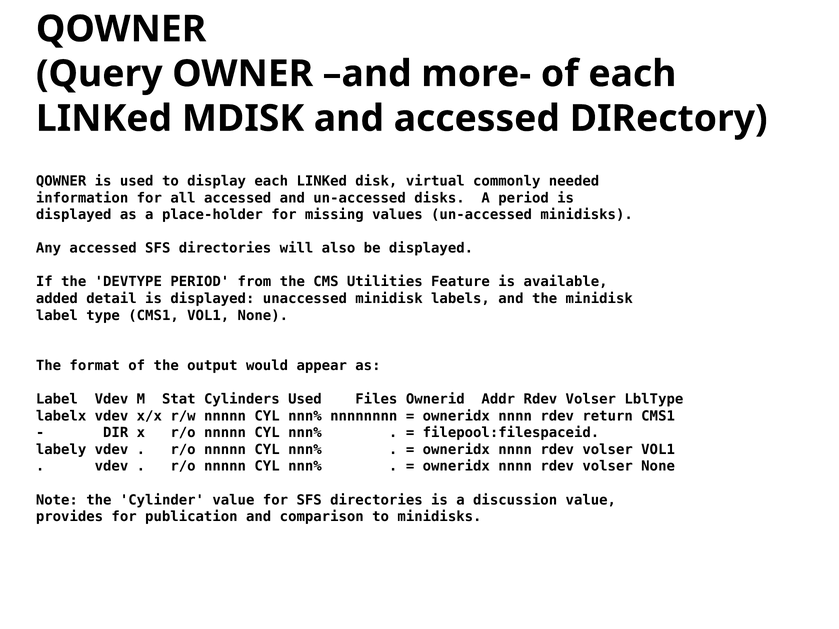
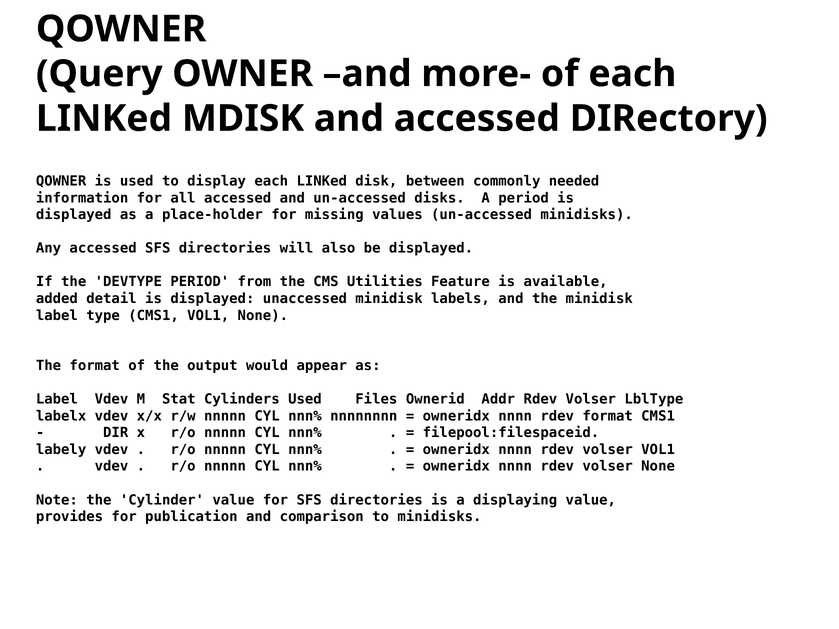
virtual: virtual -> between (435, 181)
rdev return: return -> format (608, 416)
discussion: discussion -> displaying (515, 500)
